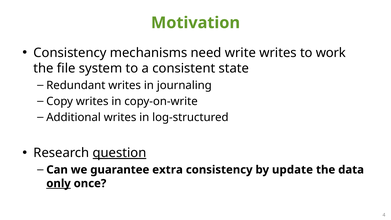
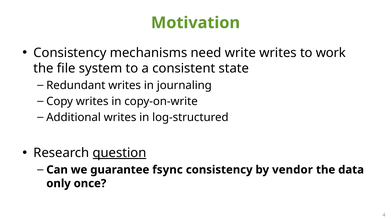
extra: extra -> fsync (168, 170)
update: update -> vendor (292, 170)
only underline: present -> none (59, 183)
